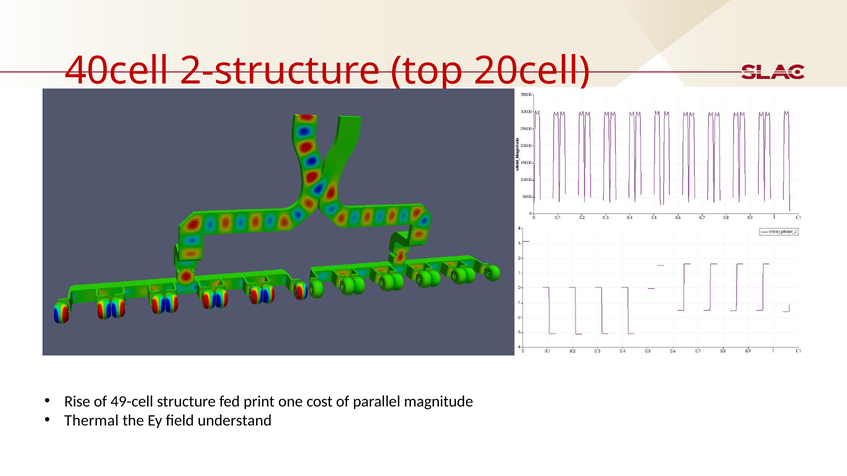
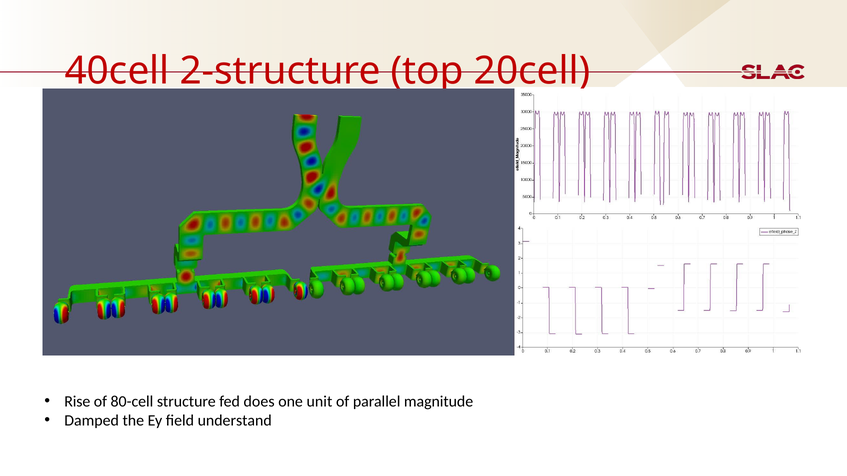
49-cell: 49-cell -> 80-cell (132, 402)
print: print -> does (259, 402)
cost: cost -> unit (319, 402)
Thermal: Thermal -> Damped (92, 421)
